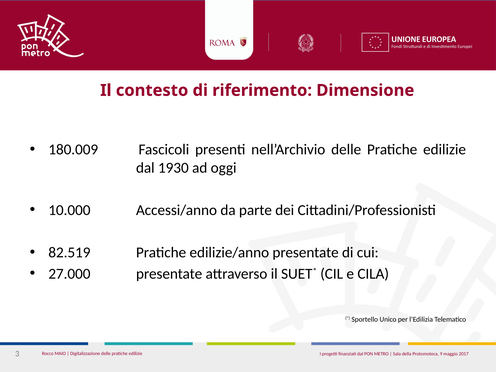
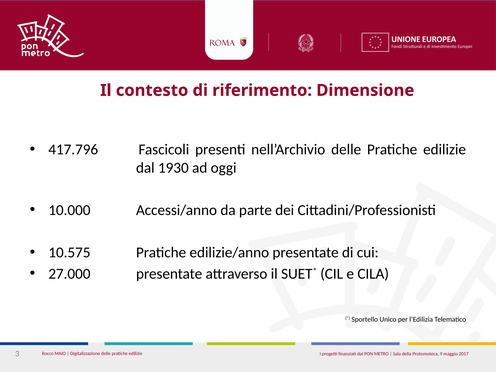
180.009: 180.009 -> 417.796 (73, 150)
82.519: 82.519 -> 10.575 (69, 253)
